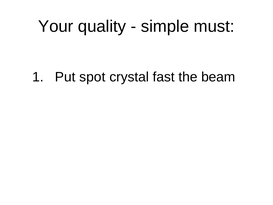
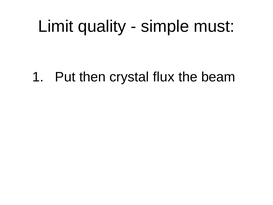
Your: Your -> Limit (56, 26)
spot: spot -> then (92, 77)
fast: fast -> flux (164, 77)
